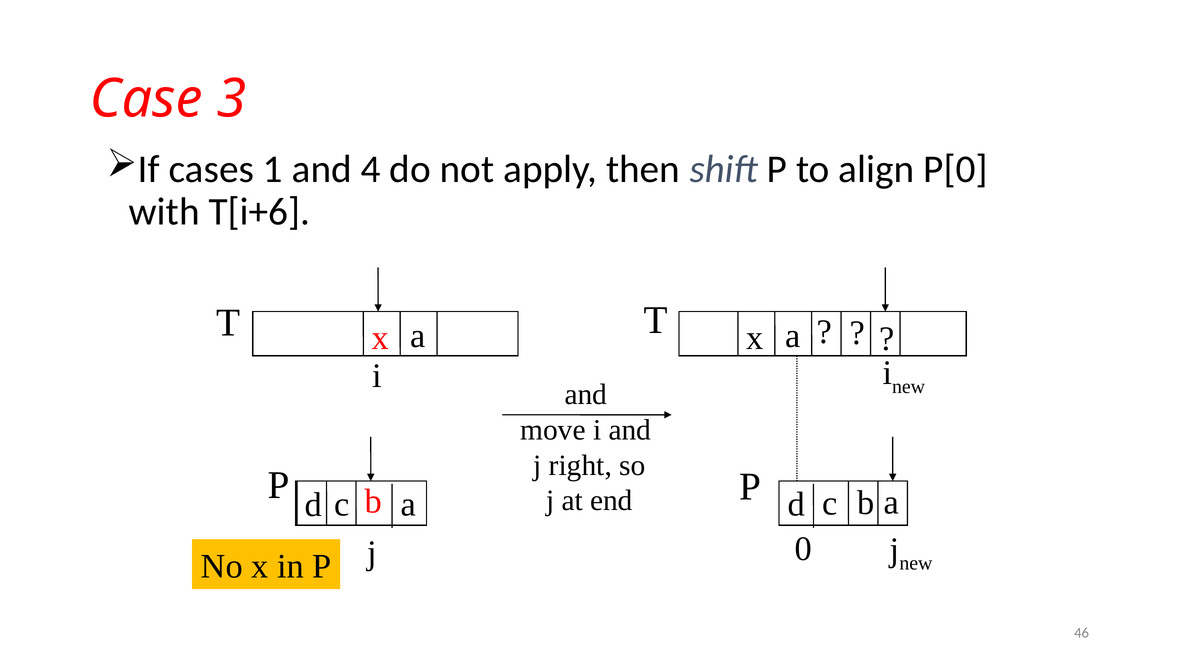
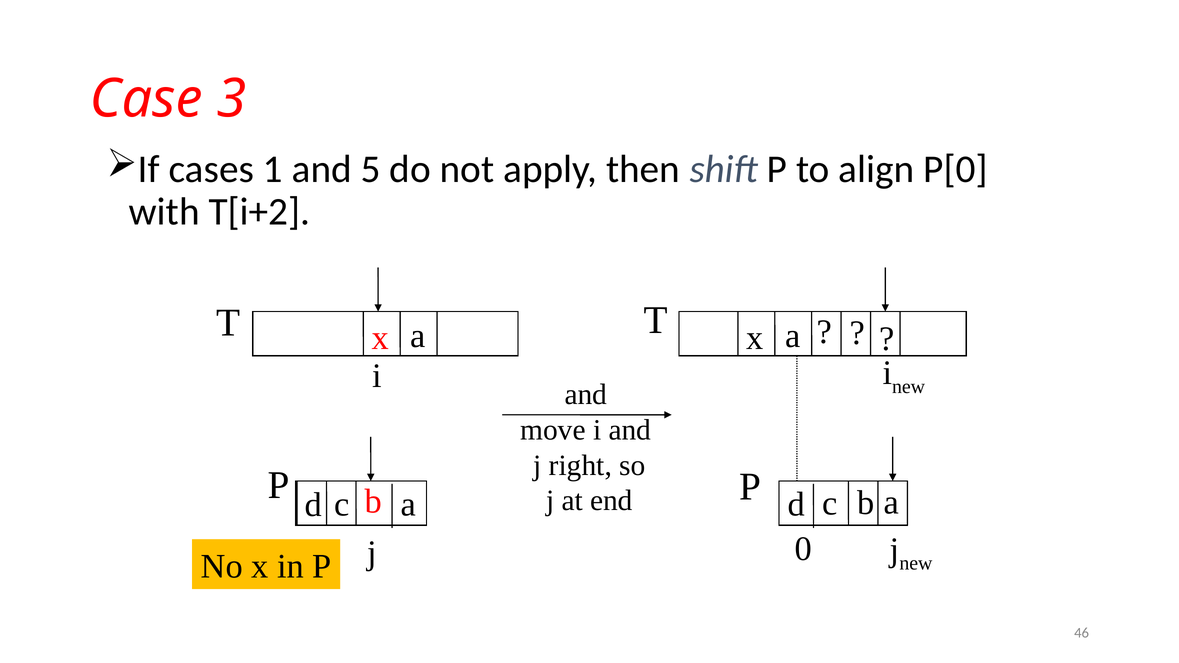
4: 4 -> 5 (371, 169)
T[i+6: T[i+6 -> T[i+2 (259, 212)
